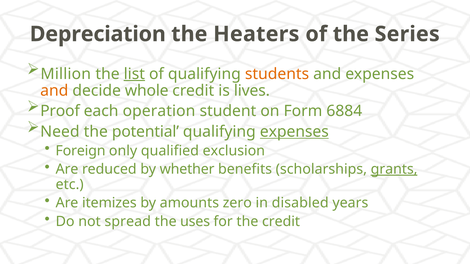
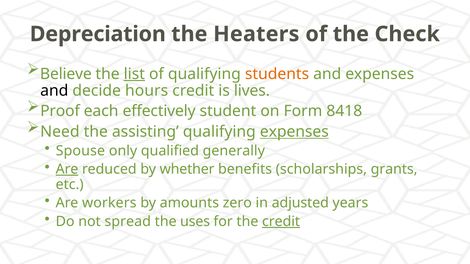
Series: Series -> Check (407, 34)
Million: Million -> Believe (66, 74)
and colour: orange -> black (54, 91)
whole: whole -> hours (147, 91)
operation: operation -> effectively (159, 111)
6884: 6884 -> 8418 (344, 111)
potential: potential -> assisting (145, 132)
Foreign: Foreign -> Spouse (80, 151)
exclusion: exclusion -> generally (234, 151)
Are underline: none -> present (67, 169)
grants underline: present -> none (394, 169)
itemizes: itemizes -> workers (109, 203)
disabled: disabled -> adjusted (300, 203)
credit underline: none -> present (281, 222)
